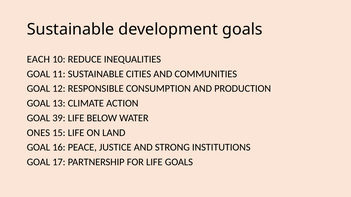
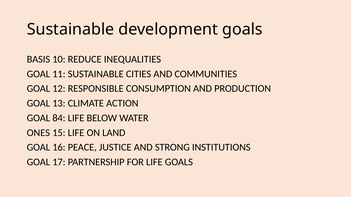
EACH: EACH -> BASIS (38, 59)
39: 39 -> 84 (59, 118)
